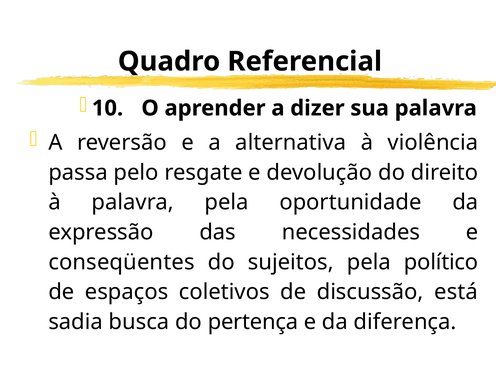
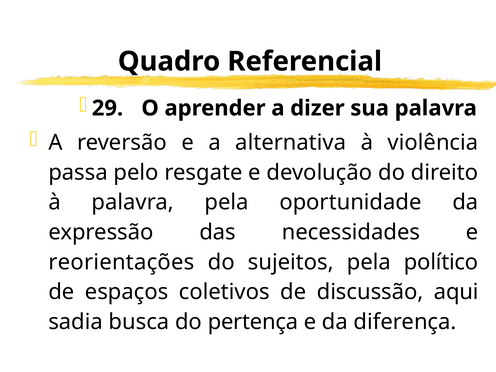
10: 10 -> 29 (107, 108)
conseqüentes: conseqüentes -> reorientações (121, 262)
está: está -> aqui (456, 292)
